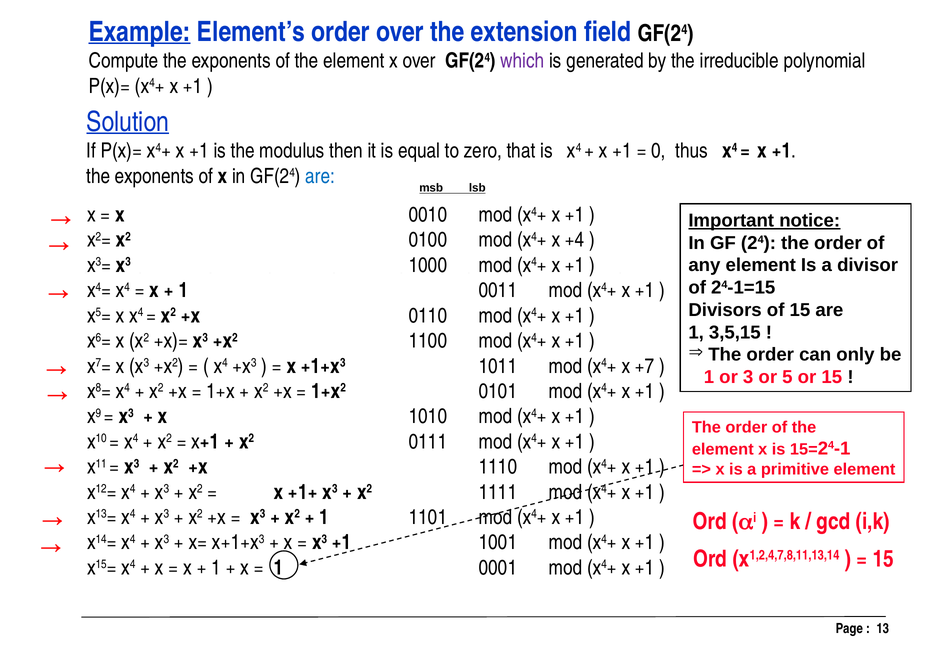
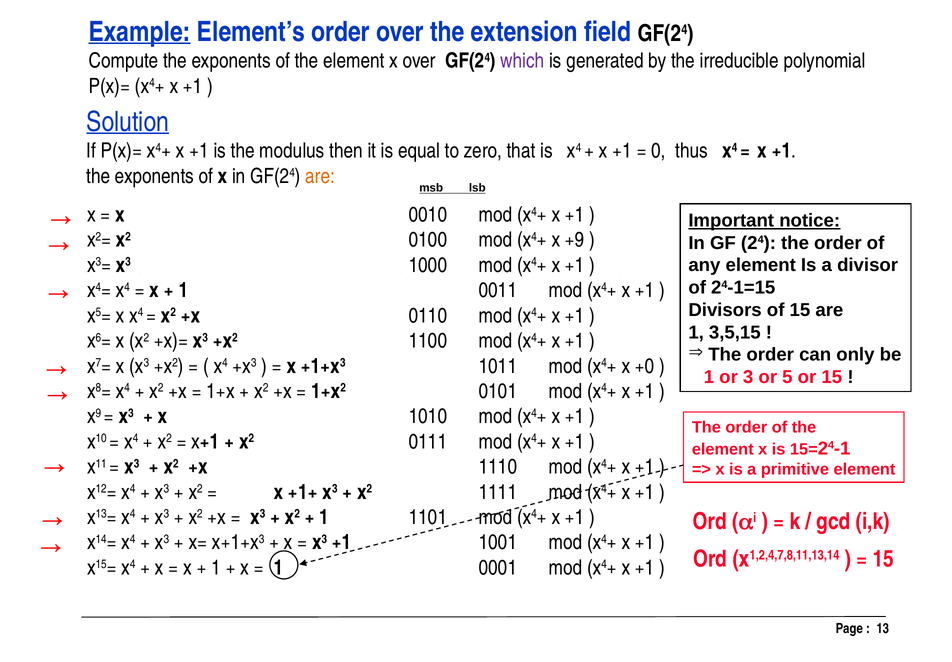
are colour: blue -> orange (320, 176)
+4: +4 -> +9 (575, 240)
+7: +7 -> +0 (645, 366)
